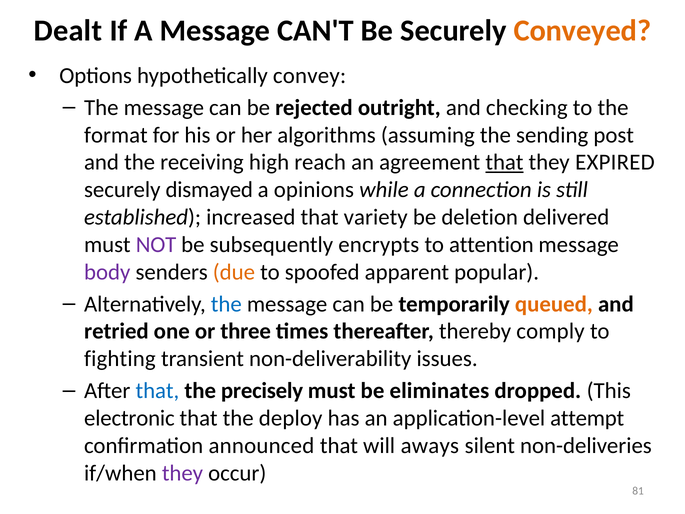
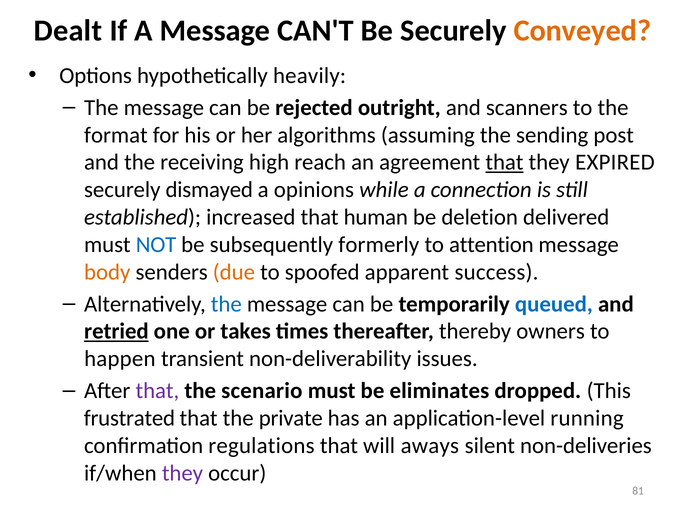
convey: convey -> heavily (310, 76)
checking: checking -> scanners (527, 108)
variety: variety -> human (376, 217)
NOT colour: purple -> blue (156, 245)
encrypts: encrypts -> formerly (379, 245)
body colour: purple -> orange (107, 272)
popular: popular -> success (496, 272)
queued colour: orange -> blue (554, 304)
retried underline: none -> present (116, 331)
three: three -> takes (246, 331)
comply: comply -> owners (551, 331)
fighting: fighting -> happen (120, 359)
that colour: blue -> purple (157, 391)
precisely: precisely -> scenario (262, 391)
electronic: electronic -> frustrated (129, 418)
deploy: deploy -> private (291, 418)
attempt: attempt -> running (587, 418)
announced: announced -> regulations (261, 445)
